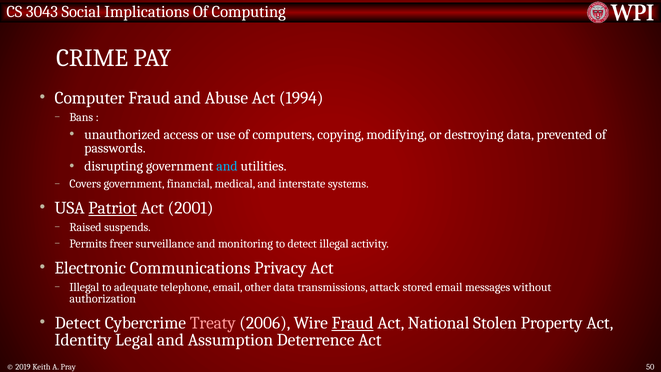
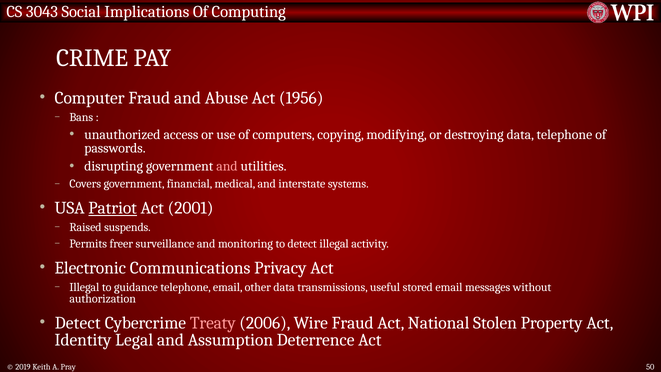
1994: 1994 -> 1956 (301, 98)
data prevented: prevented -> telephone (564, 135)
and colour: light blue -> pink (227, 166)
adequate: adequate -> guidance (136, 287)
attack: attack -> useful (385, 287)
Fraud underline: present -> none (353, 323)
